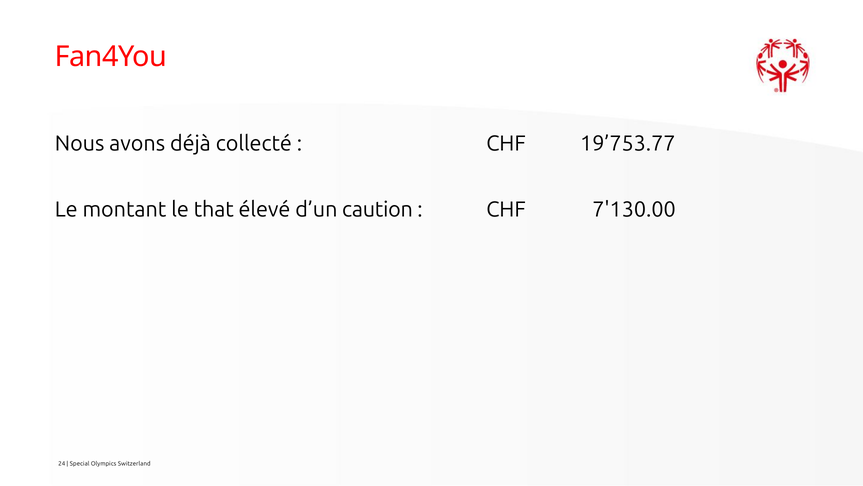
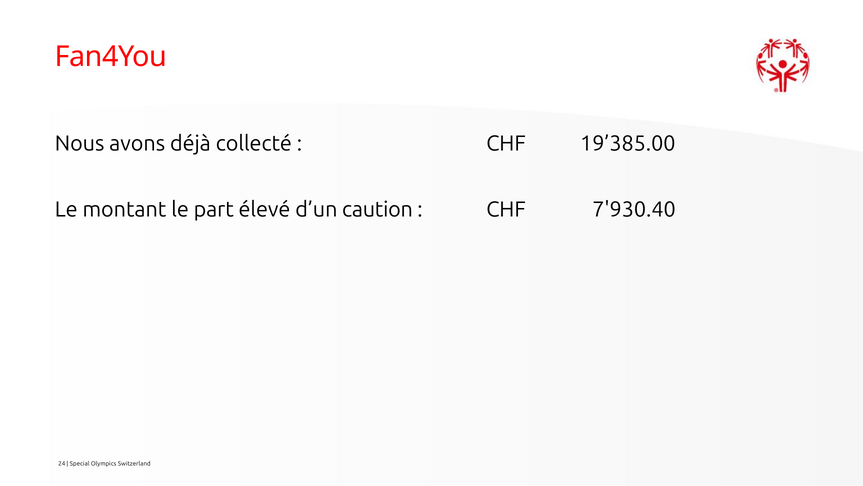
19’753.77: 19’753.77 -> 19’385.00 (628, 144)
that: that -> part (214, 209)
7'130.00: 7'130.00 -> 7'930.40 (634, 209)
